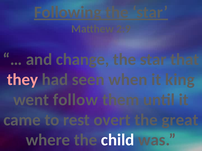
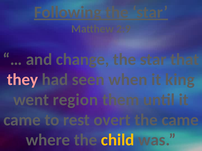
follow: follow -> region (75, 100)
the great: great -> came (180, 120)
child colour: white -> yellow (118, 140)
